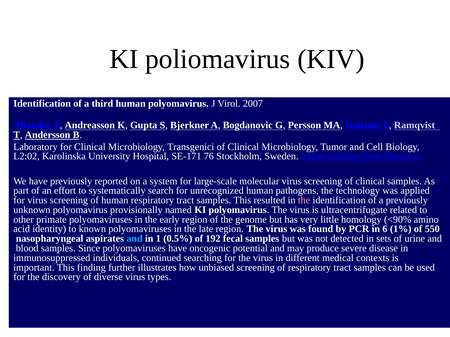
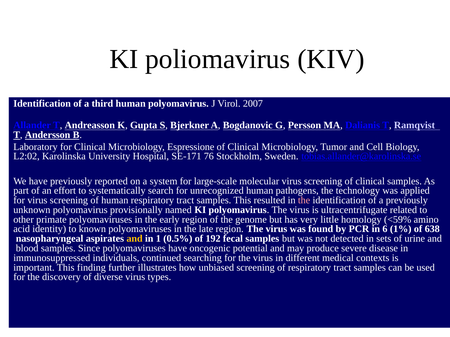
Transgenici: Transgenici -> Espressione (191, 147)
<90%: <90% -> <59% (398, 220)
550: 550 -> 638 (432, 229)
and colour: light blue -> yellow (135, 239)
